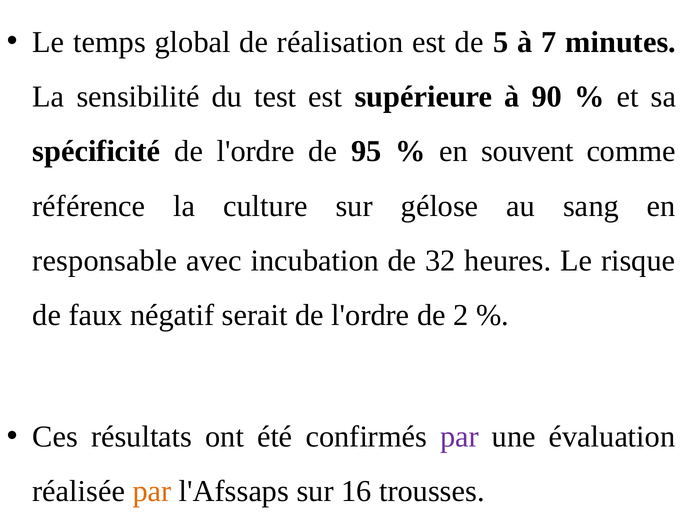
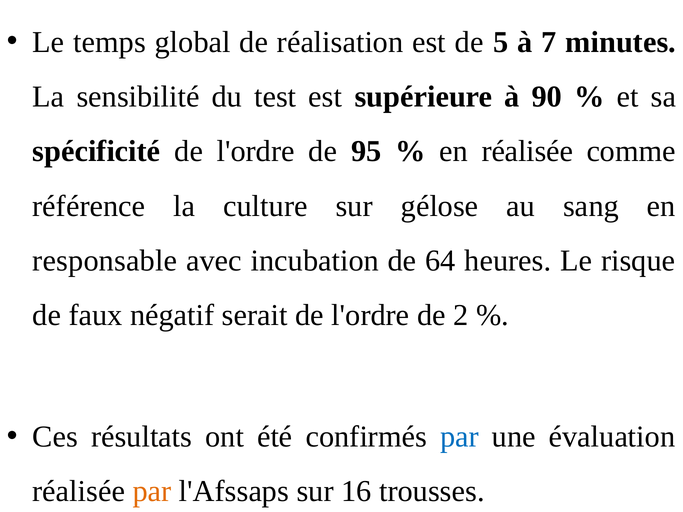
en souvent: souvent -> réalisée (527, 151)
32: 32 -> 64 (440, 261)
par colour: purple -> blue (459, 437)
